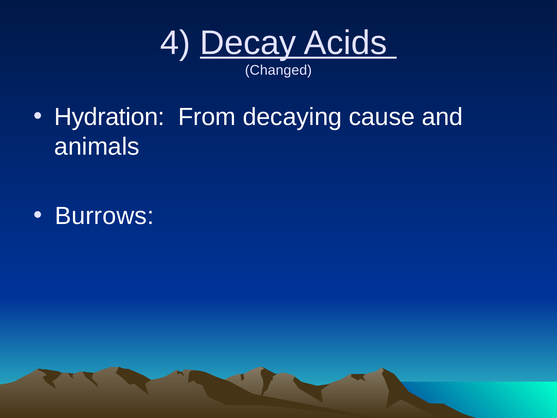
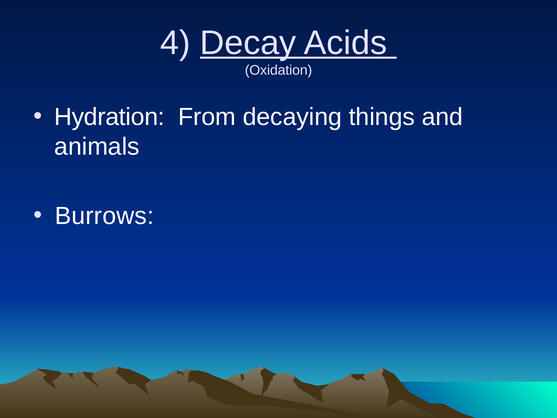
Changed: Changed -> Oxidation (279, 70)
cause: cause -> things (382, 117)
